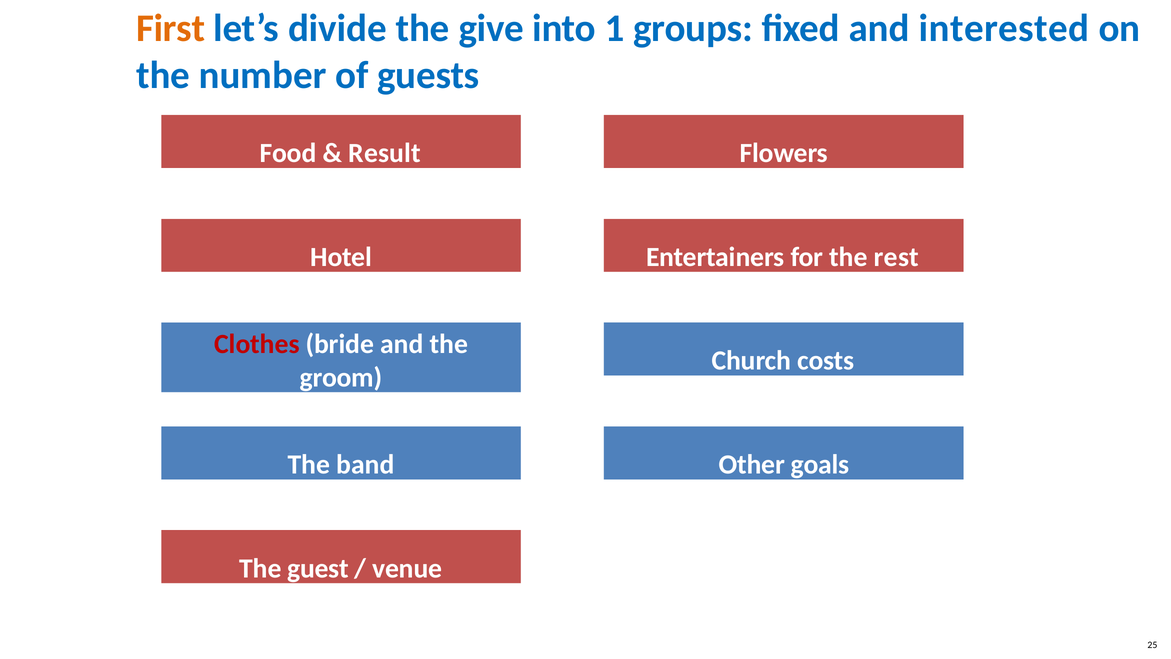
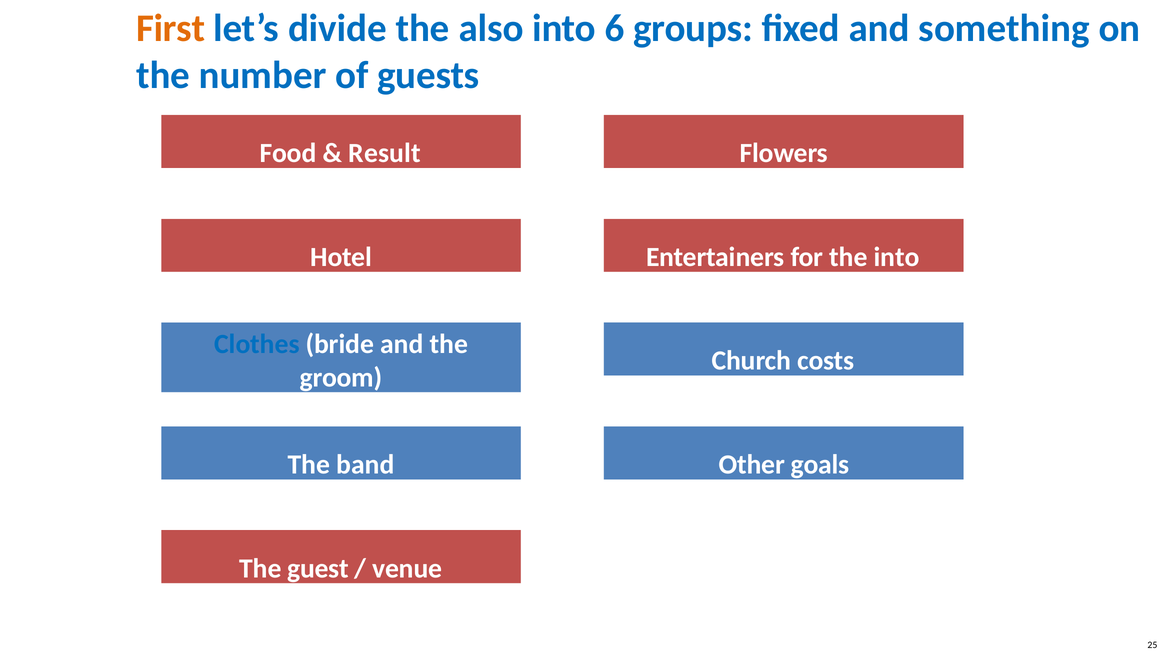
give: give -> also (491, 28)
1: 1 -> 6 (615, 28)
interested: interested -> something (1004, 28)
the rest: rest -> into (897, 257)
Clothes colour: red -> blue (257, 344)
